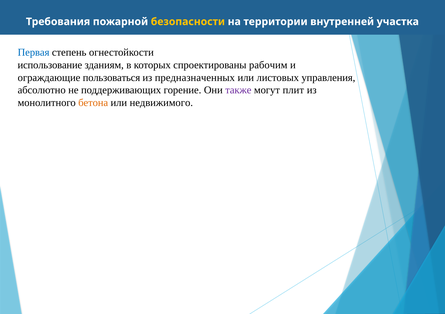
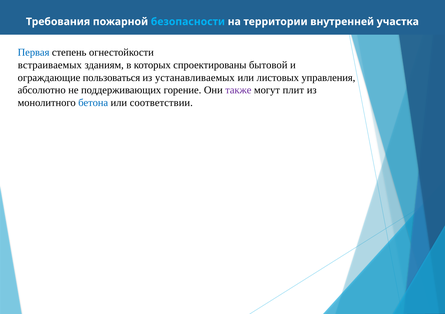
безопасности colour: yellow -> light blue (188, 22)
использование: использование -> встраиваемых (50, 65)
рабочим: рабочим -> бытовой (268, 65)
предназначенных: предназначенных -> устанавливаемых (195, 78)
бетона colour: orange -> blue (93, 103)
недвижимого: недвижимого -> соответствии (161, 103)
